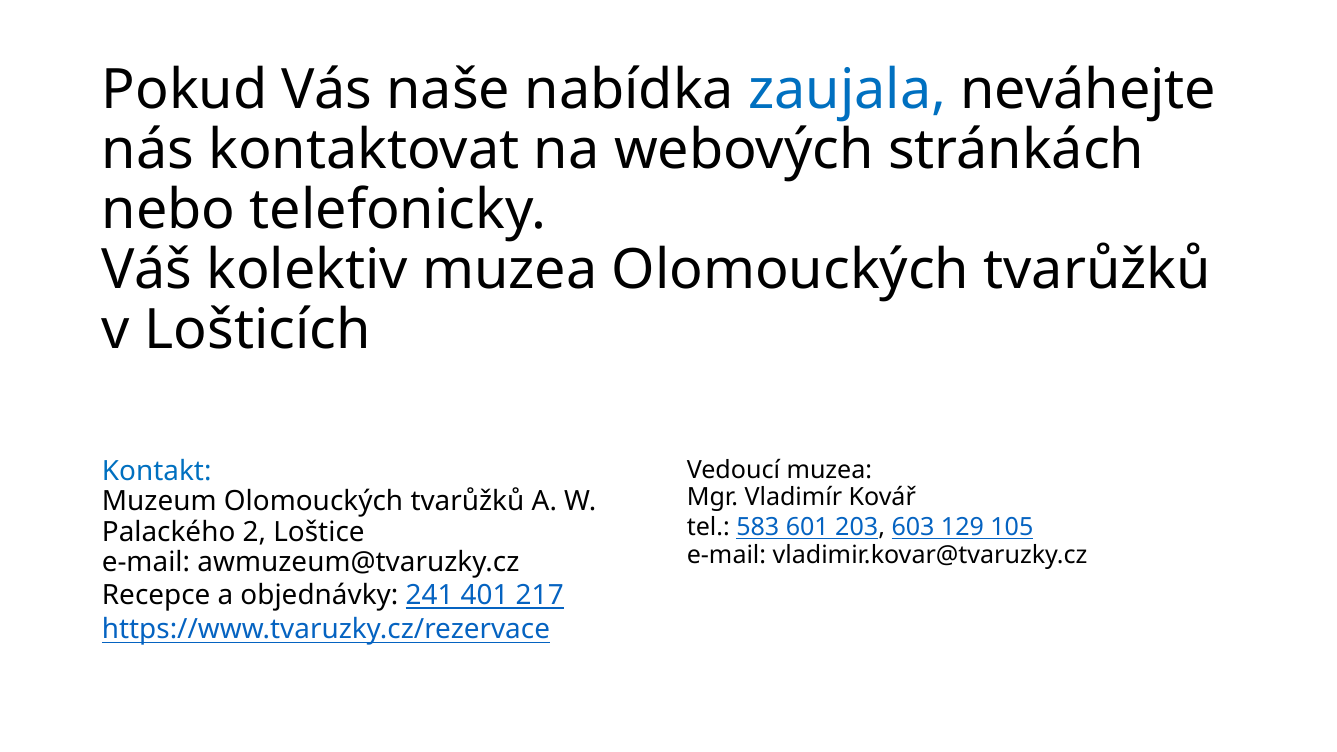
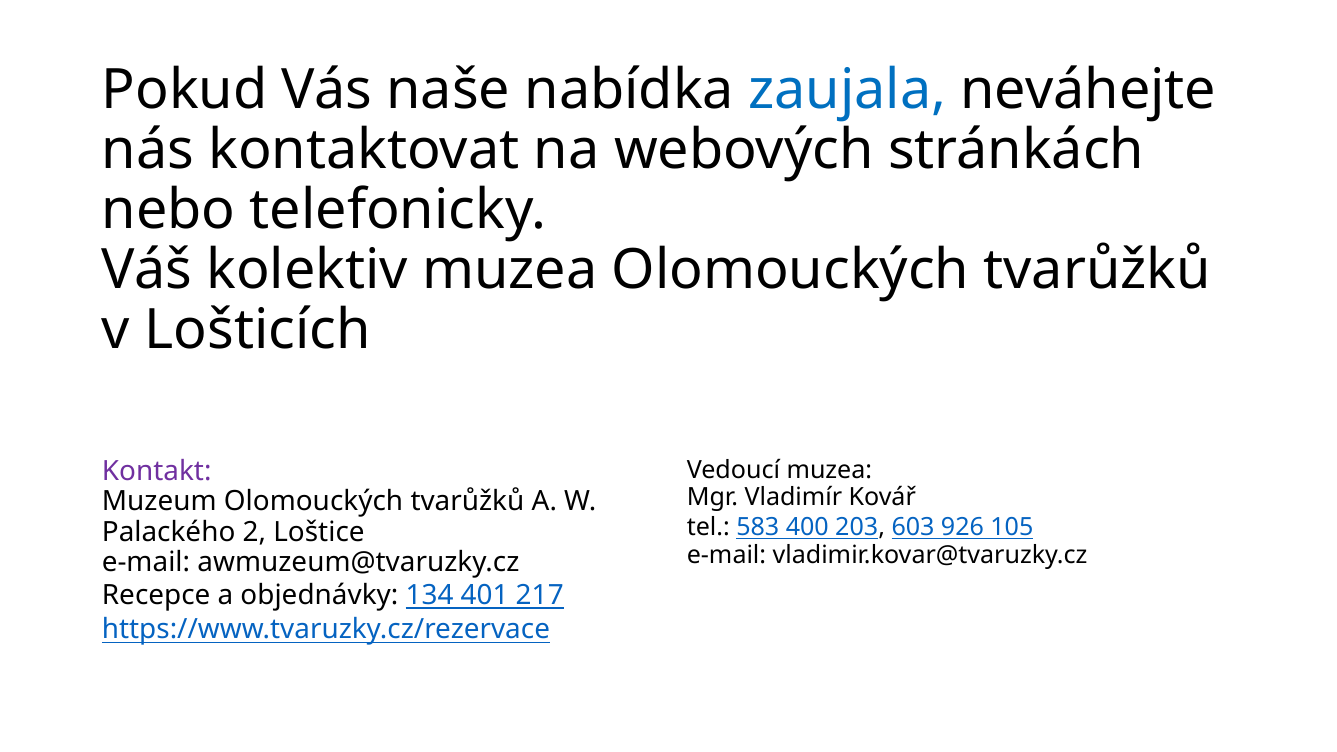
Kontakt colour: blue -> purple (157, 472)
601: 601 -> 400 (807, 527)
129: 129 -> 926 (962, 527)
241: 241 -> 134 (430, 595)
